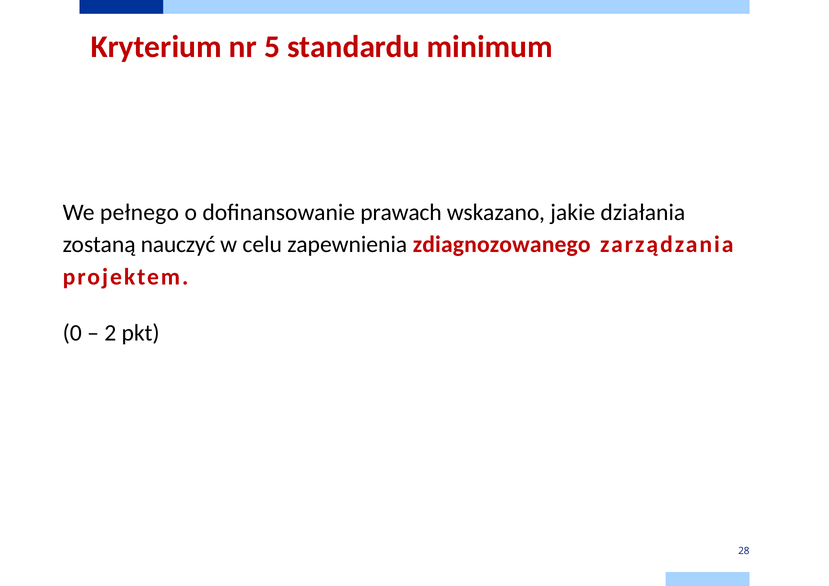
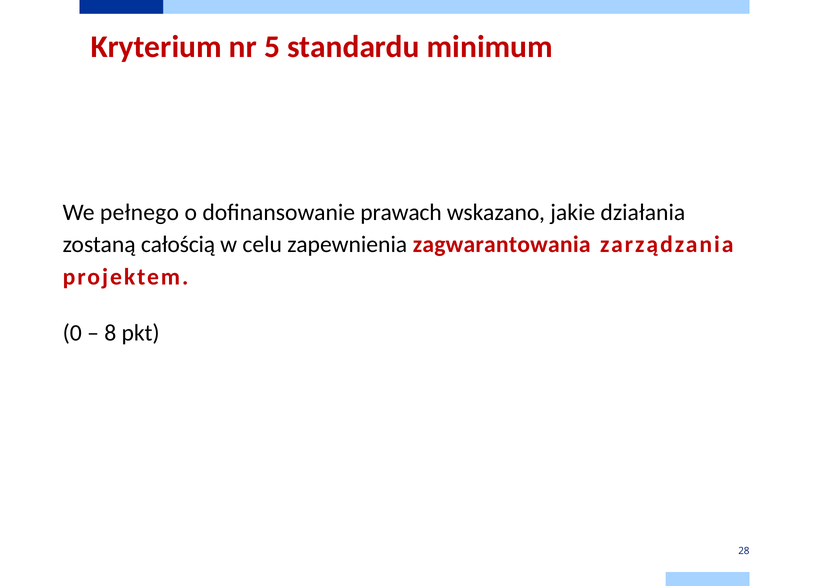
nauczyć: nauczyć -> całością (178, 245)
zdiagnozowanego: zdiagnozowanego -> zagwarantowania (502, 245)
2: 2 -> 8 (110, 333)
